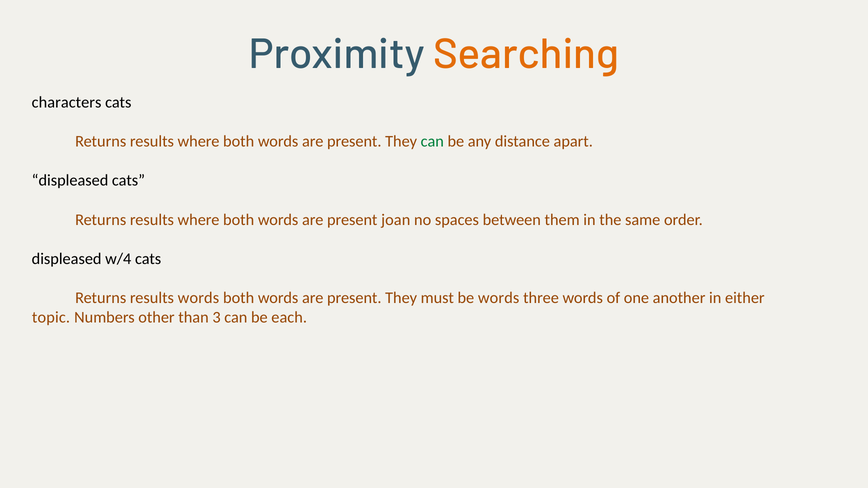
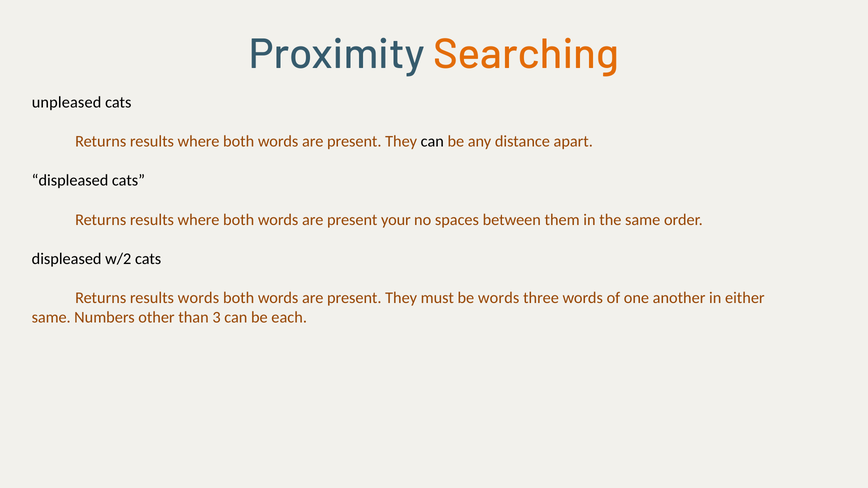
characters: characters -> unpleased (67, 102)
can colour: green -> black (432, 142)
joan: joan -> your (396, 220)
w/4: w/4 -> w/2 (118, 259)
topic: topic -> same (51, 317)
